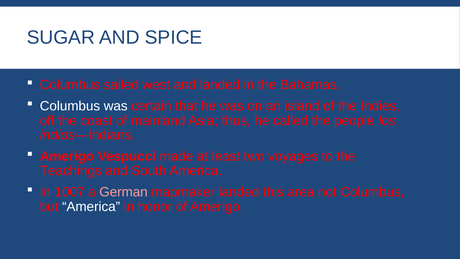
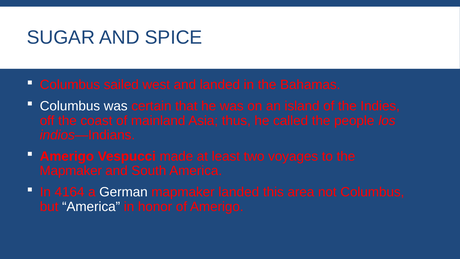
Teachings: Teachings -> Mapmaker (71, 171)
1007: 1007 -> 4164 (70, 192)
German colour: pink -> white (124, 192)
